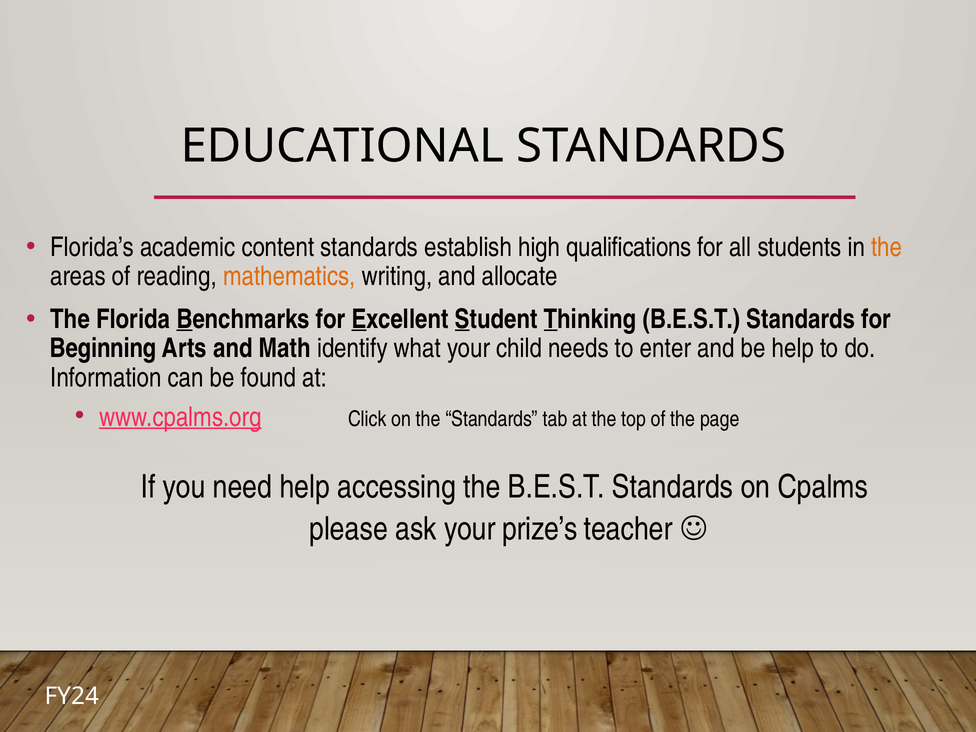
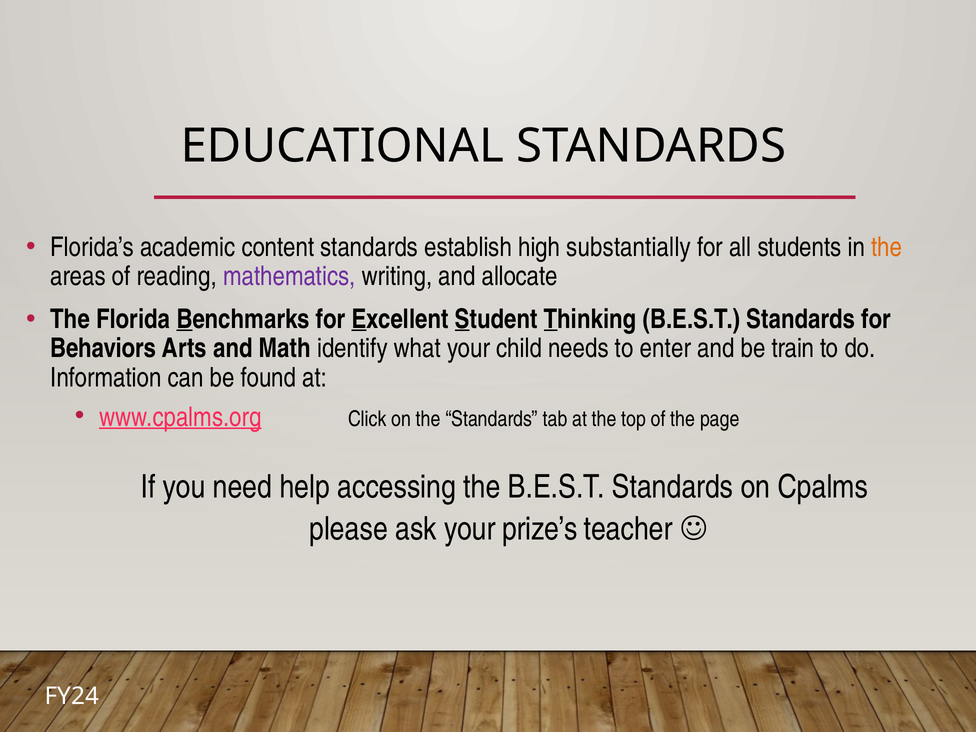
qualifications: qualifications -> substantially (629, 247)
mathematics colour: orange -> purple (289, 276)
Beginning: Beginning -> Behaviors (103, 349)
be help: help -> train (793, 349)
